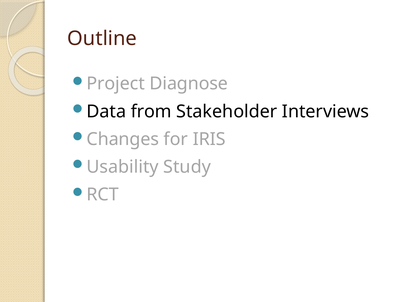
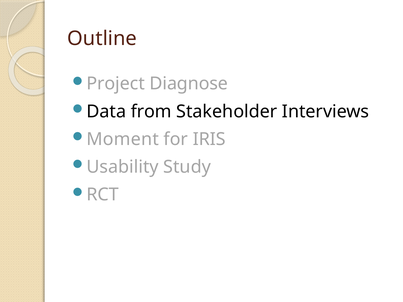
Changes: Changes -> Moment (123, 139)
